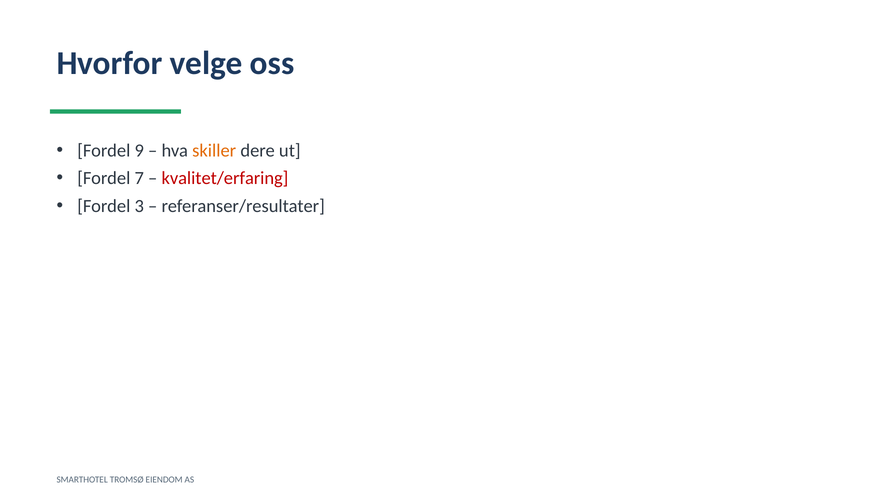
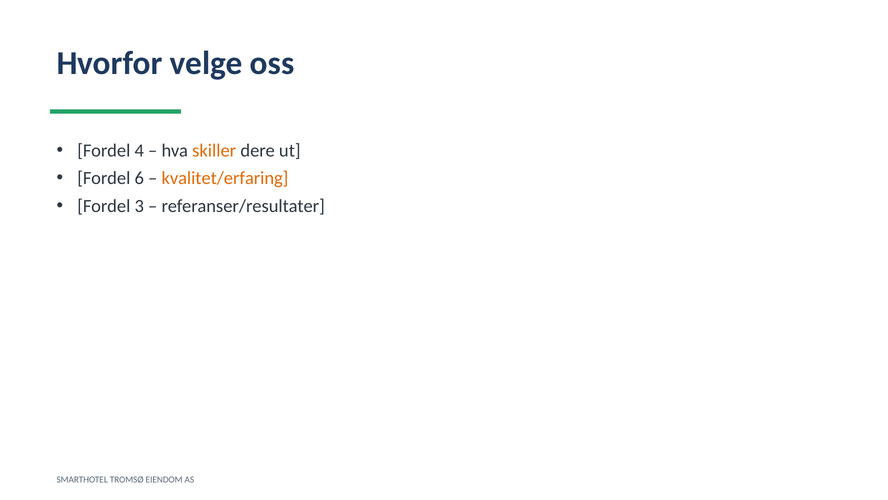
9: 9 -> 4 (139, 150)
7: 7 -> 6 (139, 178)
kvalitet/erfaring colour: red -> orange (225, 178)
